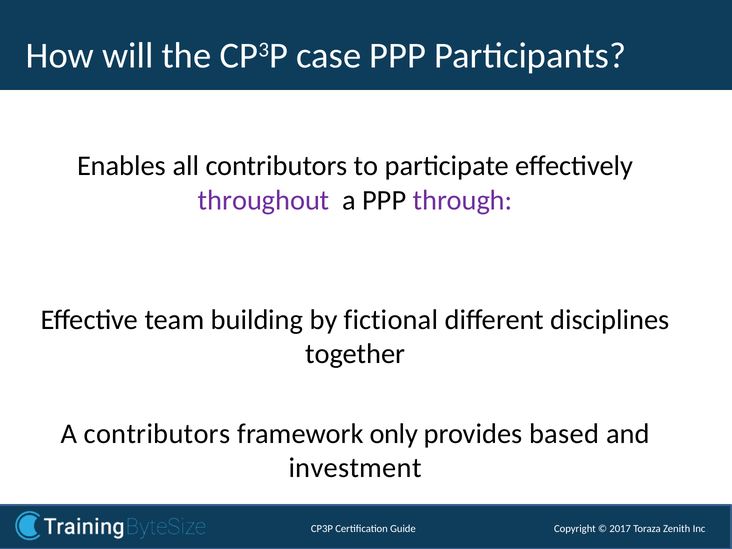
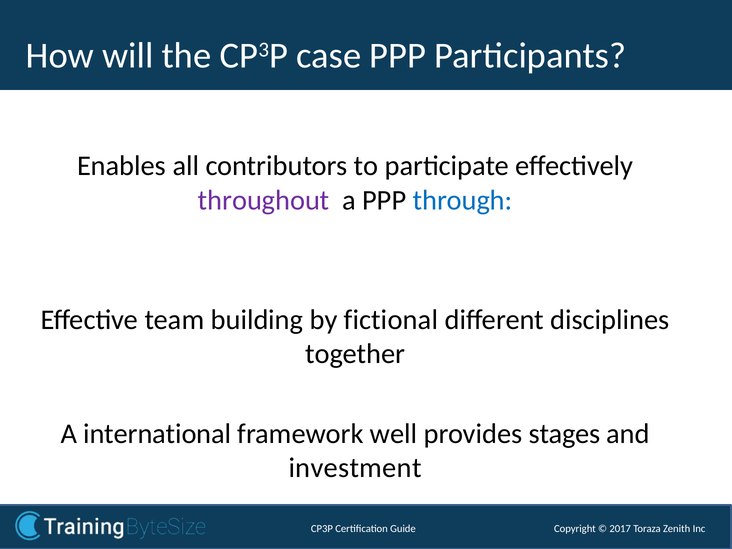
through colour: purple -> blue (463, 200)
A contributors: contributors -> international (157, 434)
only: only -> well (394, 434)
based: based -> stages (564, 434)
